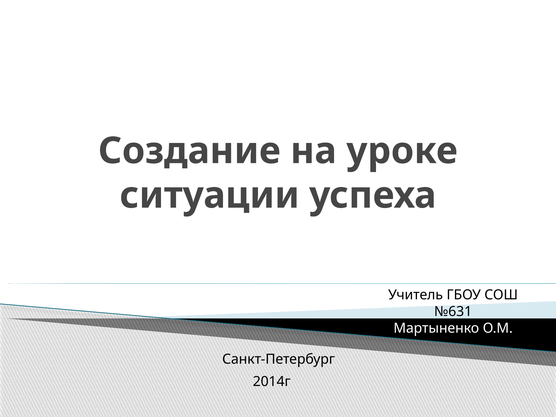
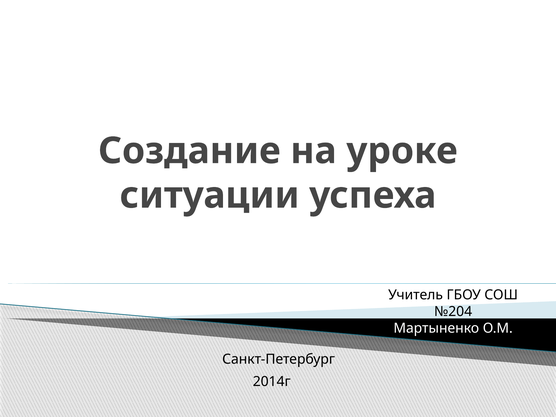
№631: №631 -> №204 (453, 312)
